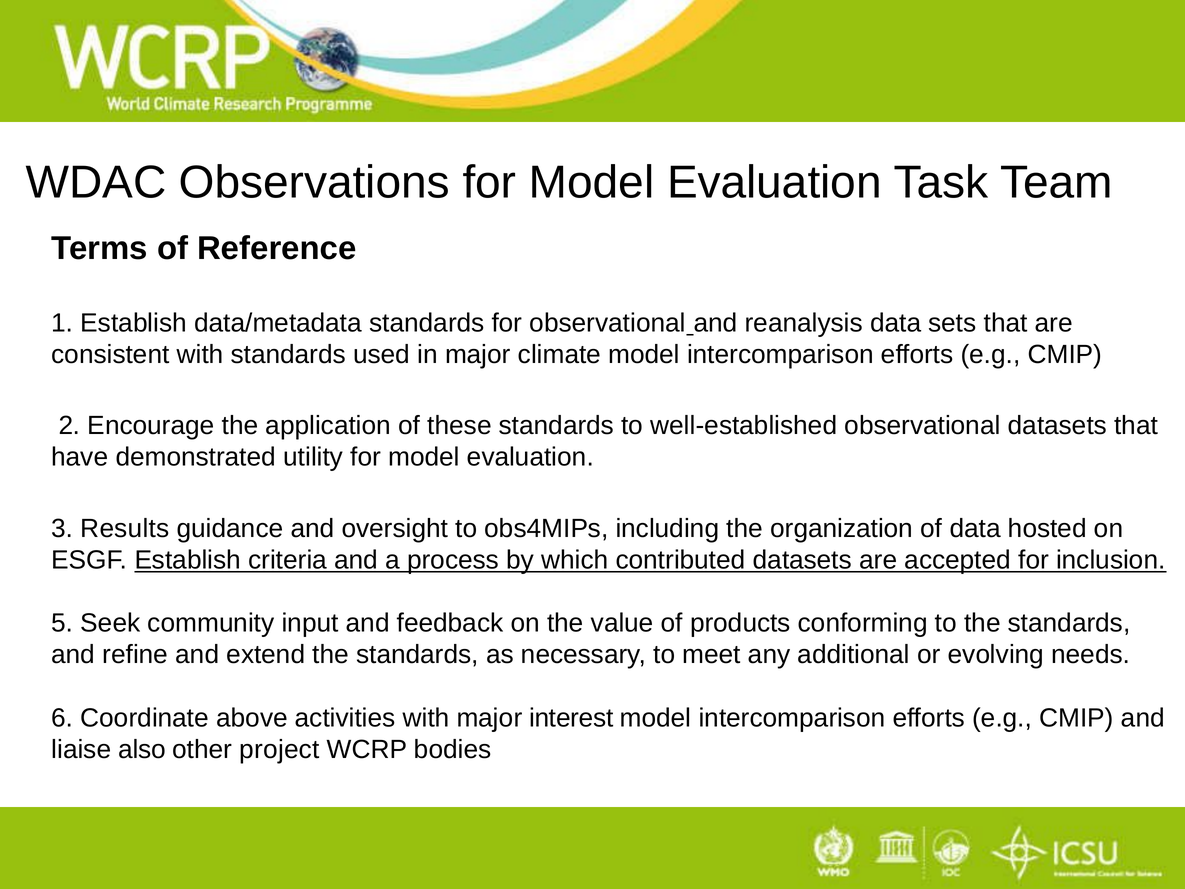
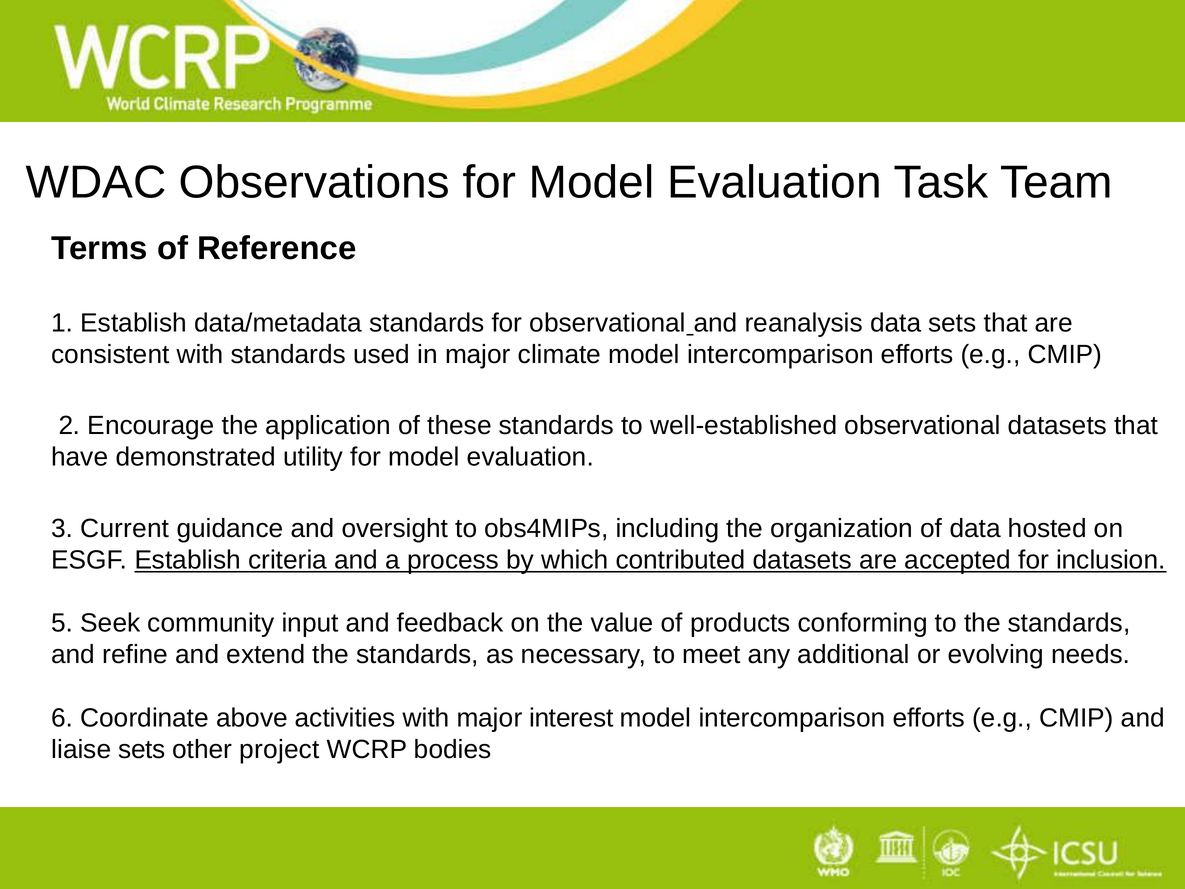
Results: Results -> Current (125, 528)
liaise also: also -> sets (142, 749)
